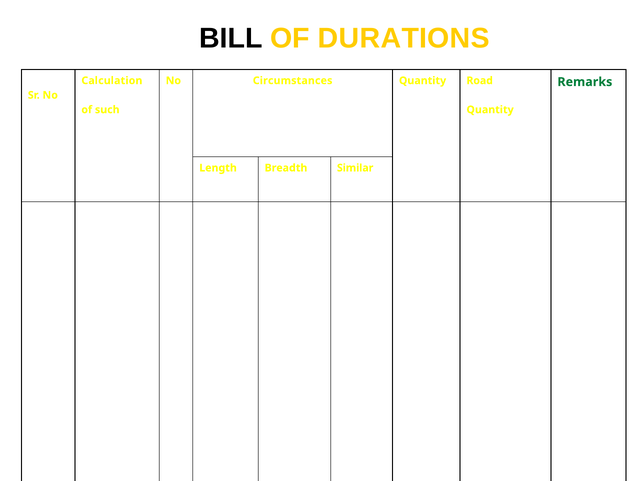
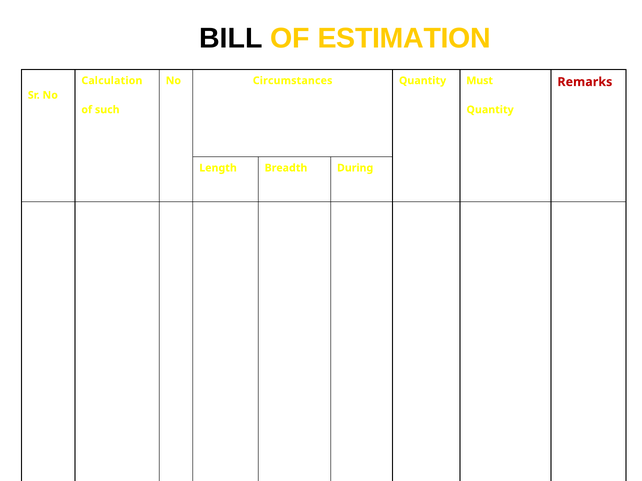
DURATIONS: DURATIONS -> ESTIMATION (404, 39)
Road: Road -> Must (480, 81)
Remarks colour: green -> red (585, 82)
Similar: Similar -> During (355, 168)
